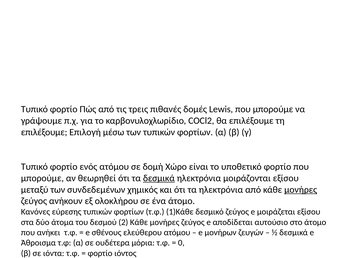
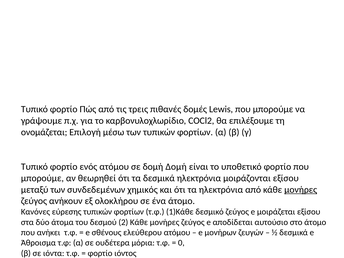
επιλέξουμε: επιλέξουμε -> ονομάζεται (44, 132)
δομή Χώρο: Χώρο -> Δομή (176, 167)
δεσμικά underline: present -> none (159, 178)
